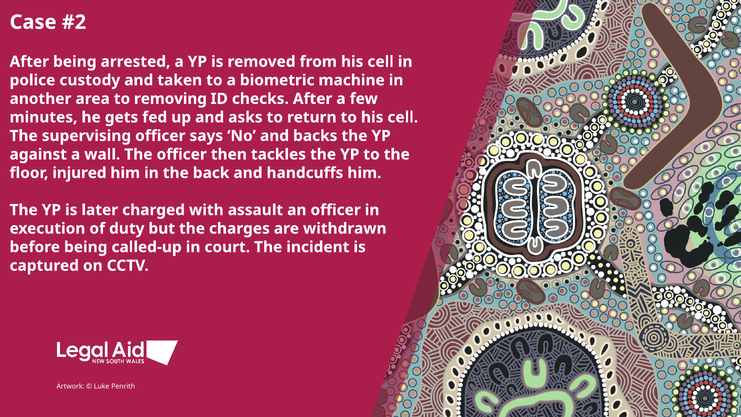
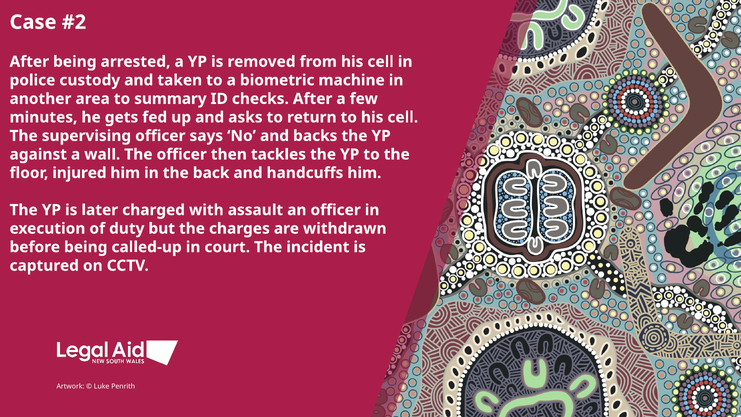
removing: removing -> summary (170, 99)
